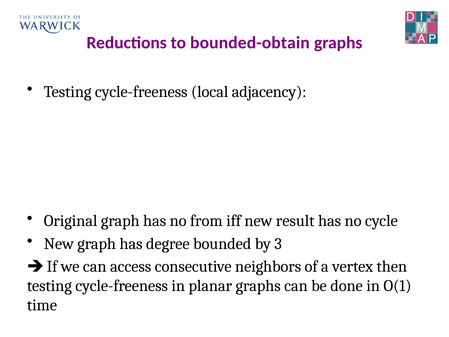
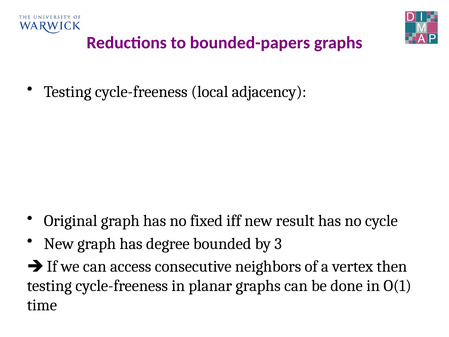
bounded-obtain: bounded-obtain -> bounded-papers (250, 43)
from: from -> fixed (206, 221)
